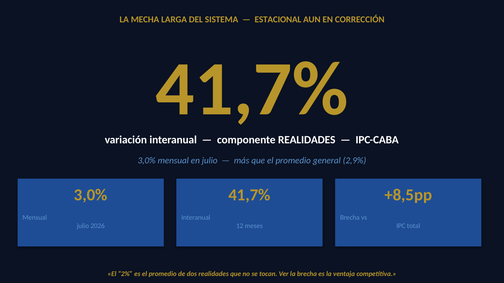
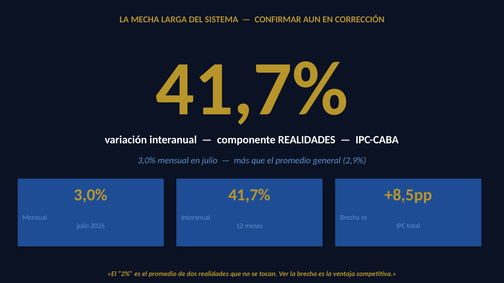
ESTACIONAL: ESTACIONAL -> CONFIRMAR (278, 20)
